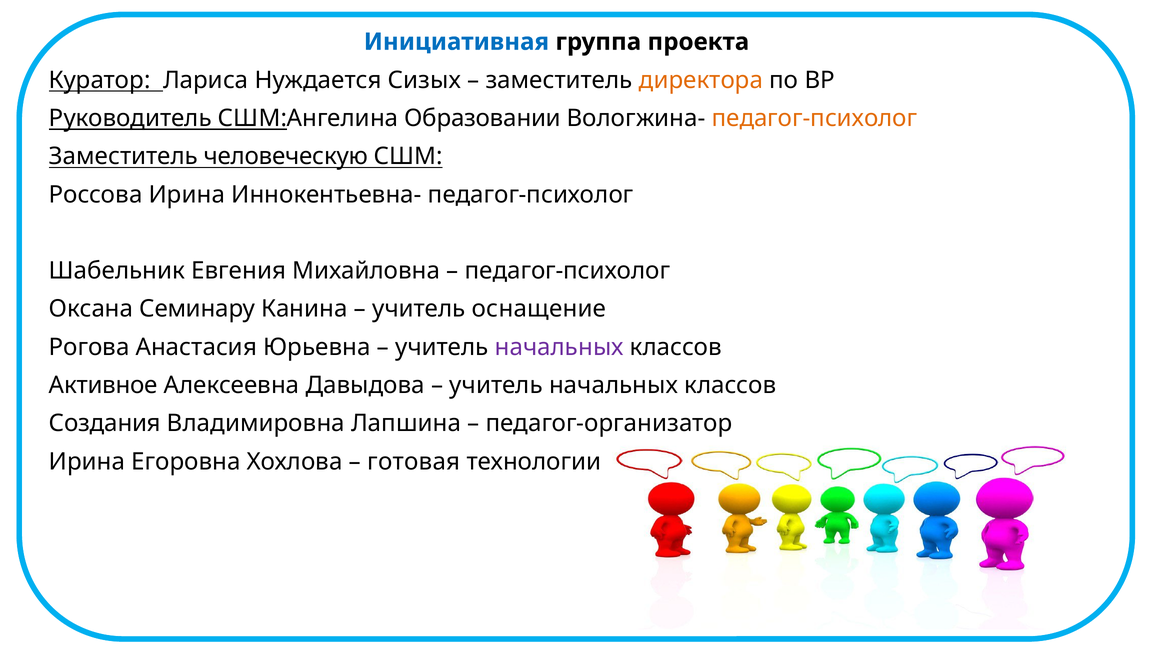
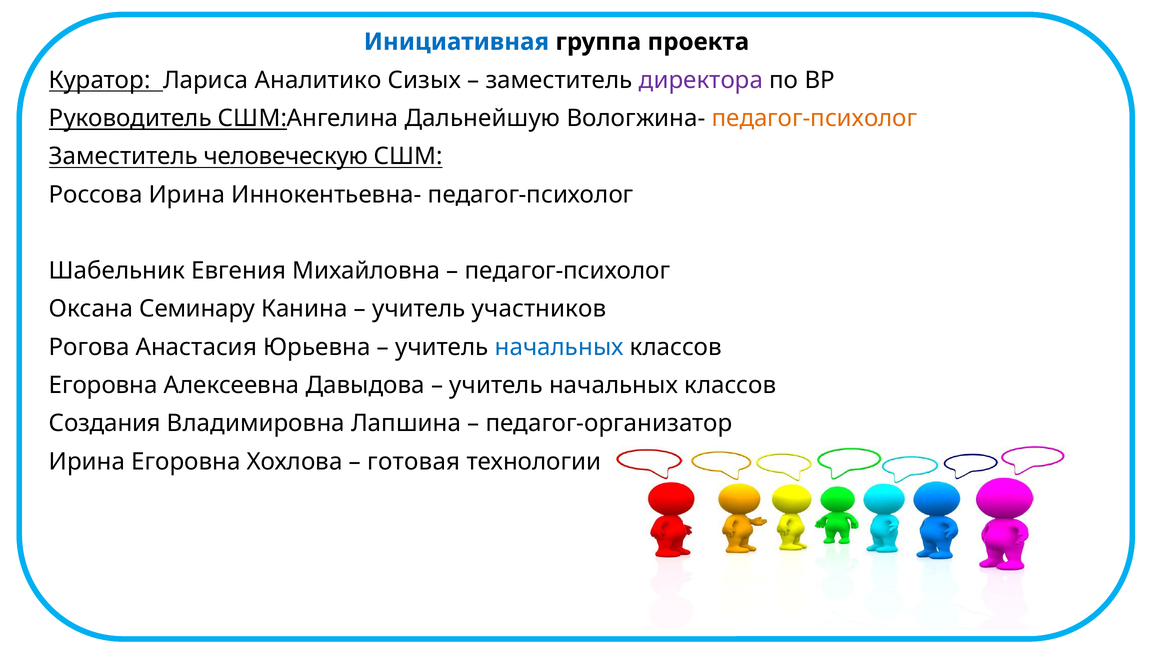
Нуждается: Нуждается -> Аналитико (318, 80)
директора colour: orange -> purple (701, 80)
Образовании: Образовании -> Дальнейшую (482, 118)
оснащение: оснащение -> участников (539, 309)
начальных colour: purple -> blue (559, 347)
Активное: Активное -> Егоровна (103, 385)
